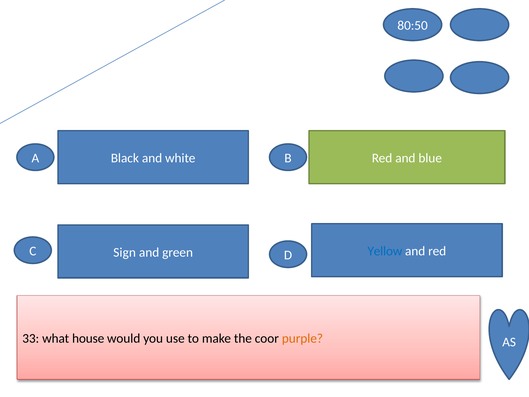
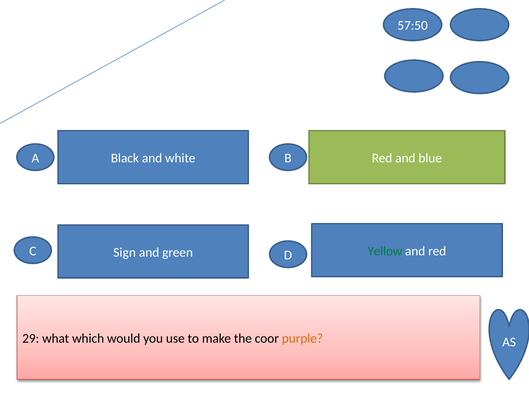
80:50: 80:50 -> 57:50 (413, 26)
Yellow colour: blue -> green (385, 251)
33: 33 -> 29 (31, 338)
house: house -> which (88, 338)
